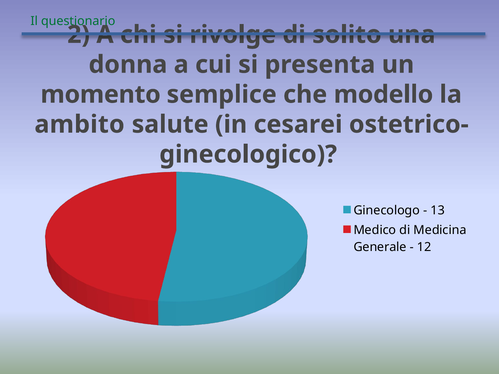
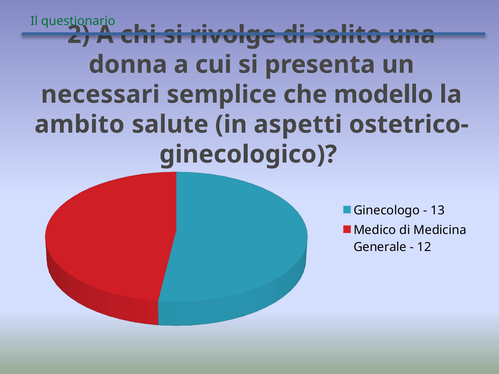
momento: momento -> necessari (100, 95)
cesarei: cesarei -> aspetti (298, 124)
